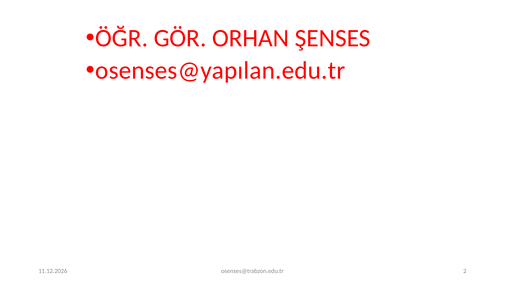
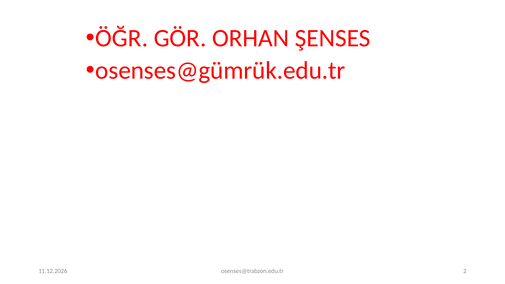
osenses@yapılan.edu.tr: osenses@yapılan.edu.tr -> osenses@gümrük.edu.tr (220, 71)
